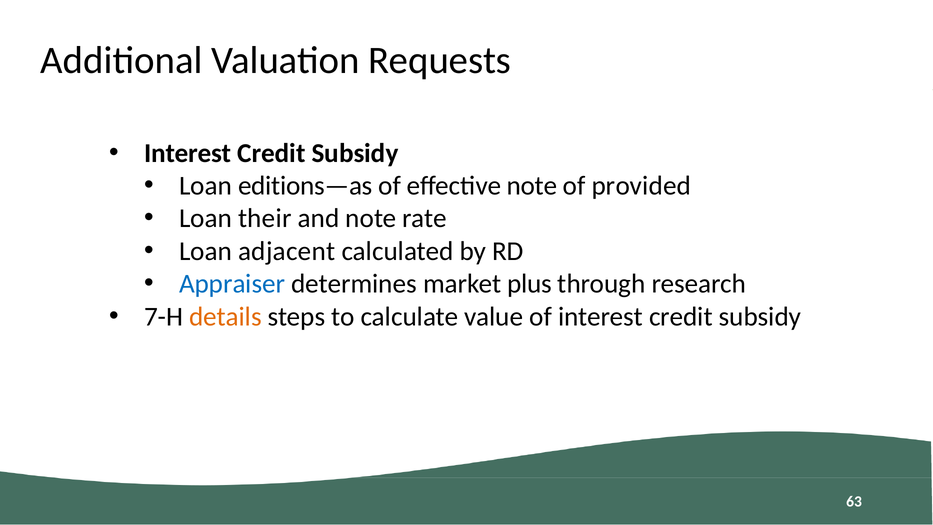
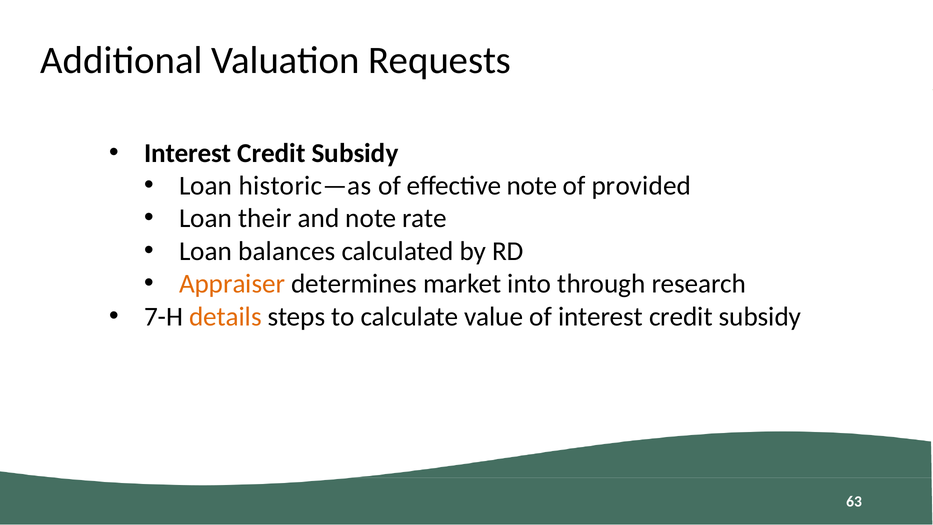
editions—as: editions—as -> historic—as (305, 186)
adjacent: adjacent -> balances (287, 251)
Appraiser colour: blue -> orange (232, 284)
plus: plus -> into (529, 284)
